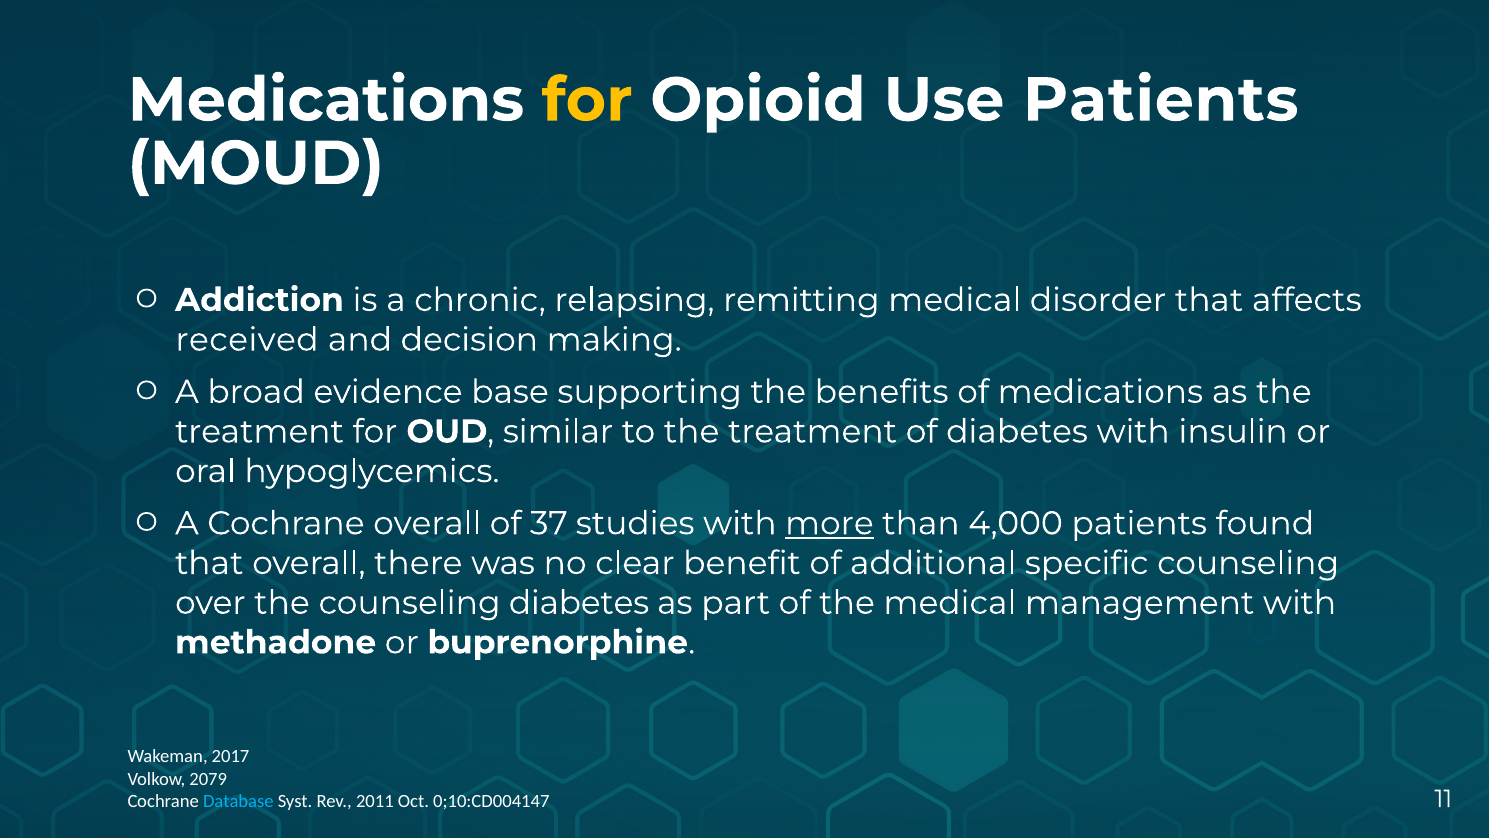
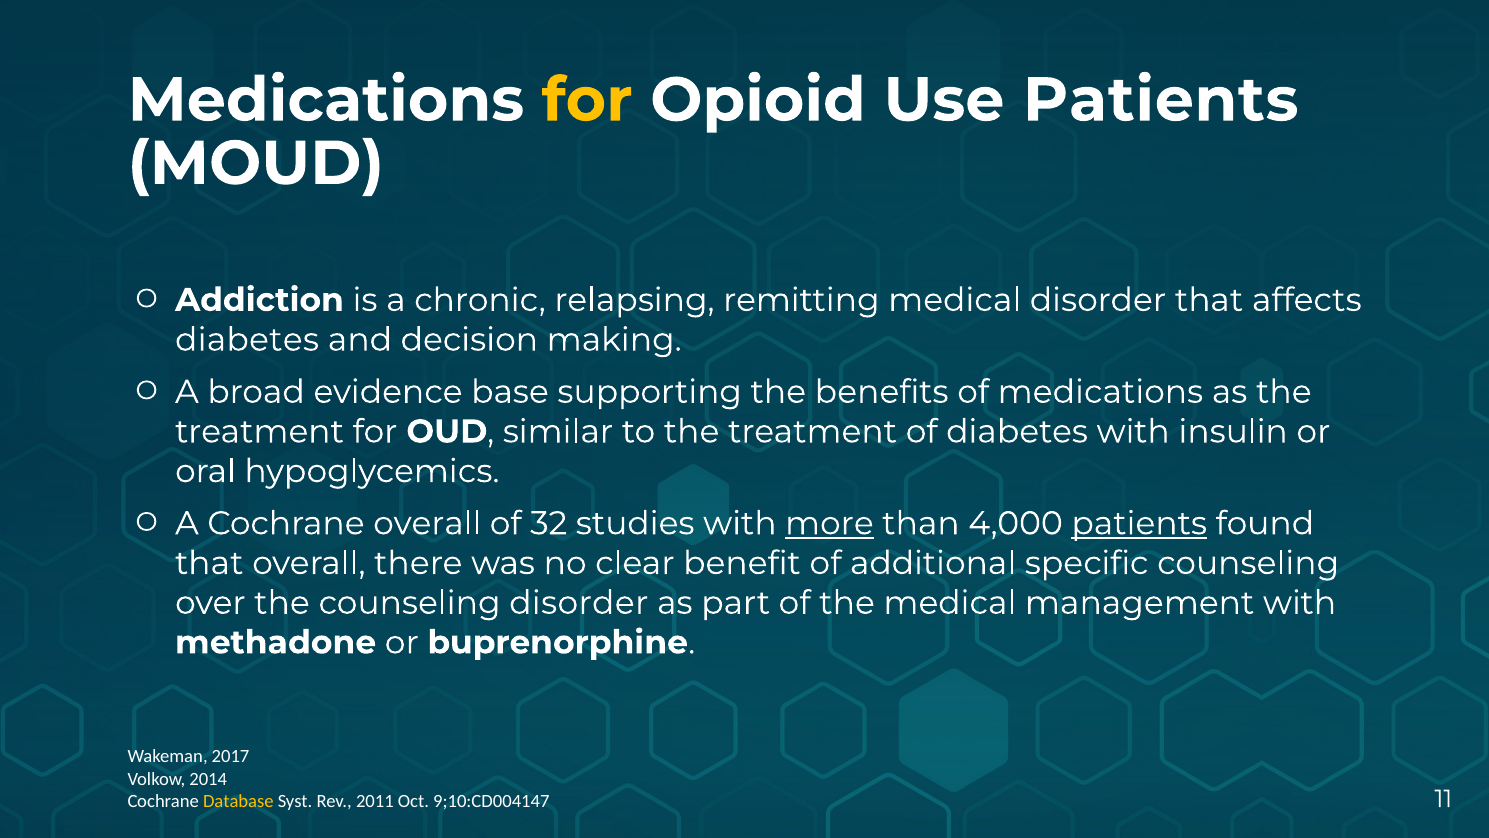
received: received -> diabetes (247, 340)
37: 37 -> 32 (549, 523)
patients underline: none -> present (1139, 523)
counseling diabetes: diabetes -> disorder (579, 603)
2079: 2079 -> 2014 (208, 779)
Database colour: light blue -> yellow (238, 801)
0;10:CD004147: 0;10:CD004147 -> 9;10:CD004147 (491, 801)
